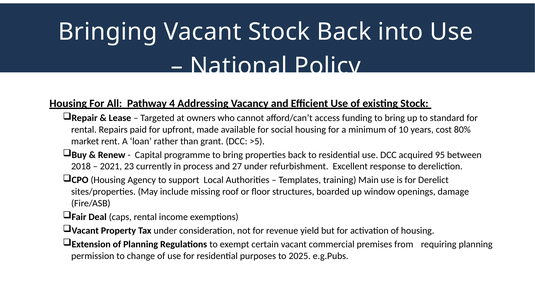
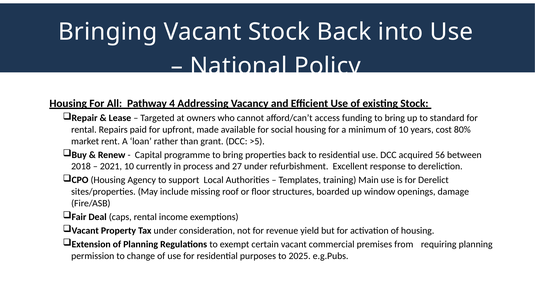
95: 95 -> 56 (440, 155)
2021 23: 23 -> 10 (129, 166)
